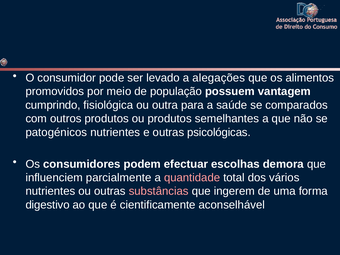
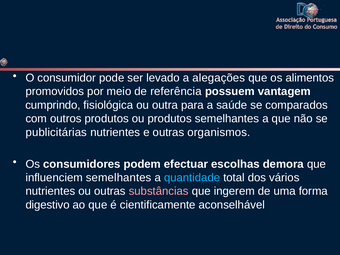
população: população -> referência (176, 91)
patogénicos: patogénicos -> publicitárias (56, 132)
psicológicas: psicológicas -> organismos (219, 132)
influenciem parcialmente: parcialmente -> semelhantes (119, 178)
quantidade colour: pink -> light blue (192, 178)
